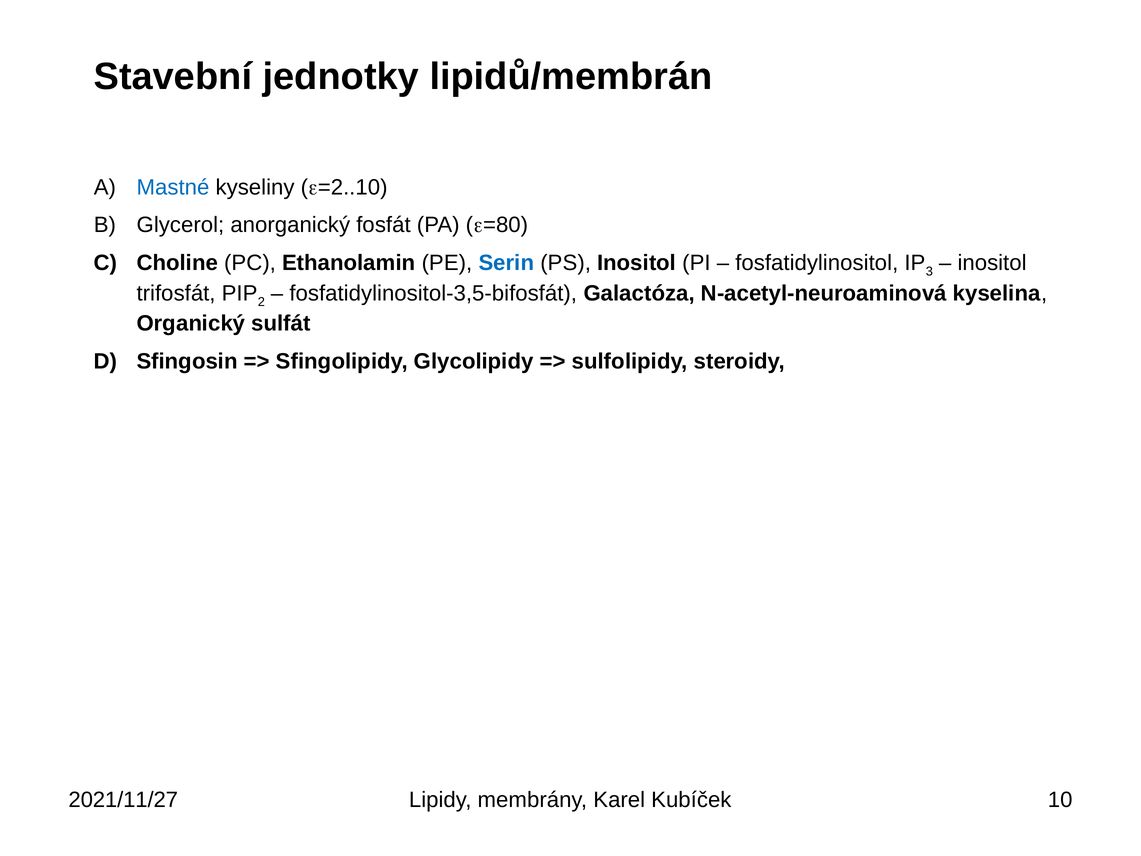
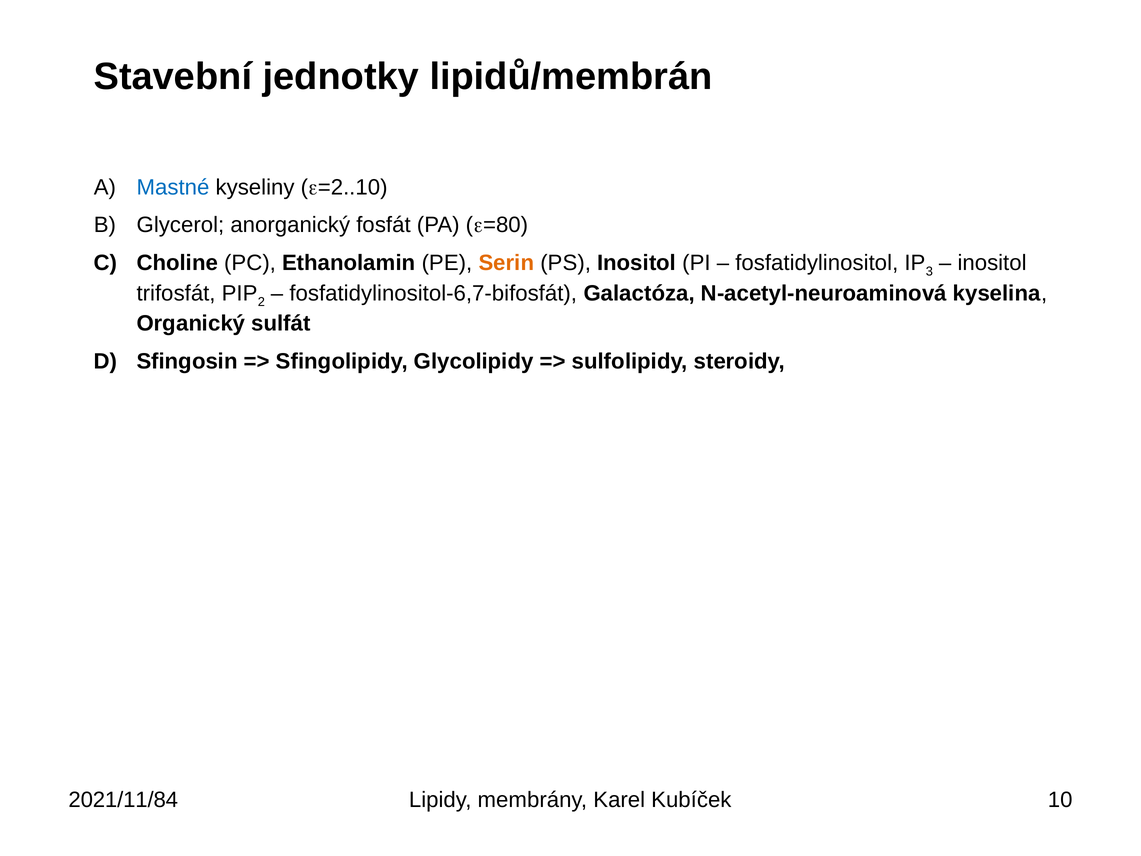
Serin colour: blue -> orange (506, 263)
fosfatidylinositol-3,5-bifosfát: fosfatidylinositol-3,5-bifosfát -> fosfatidylinositol-6,7-bifosfát (433, 293)
2021/11/27: 2021/11/27 -> 2021/11/84 (123, 800)
